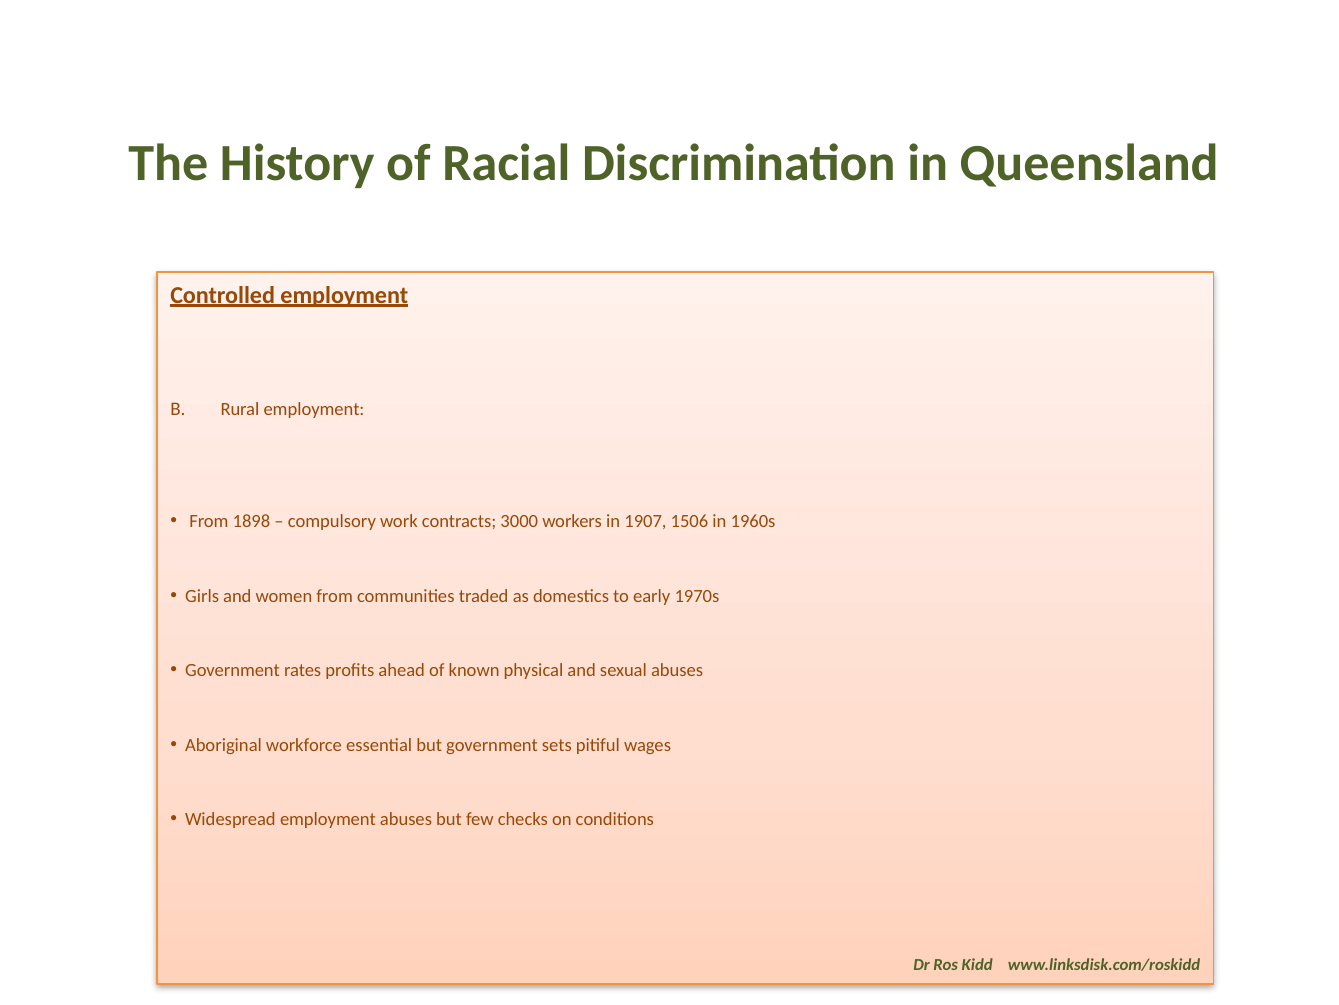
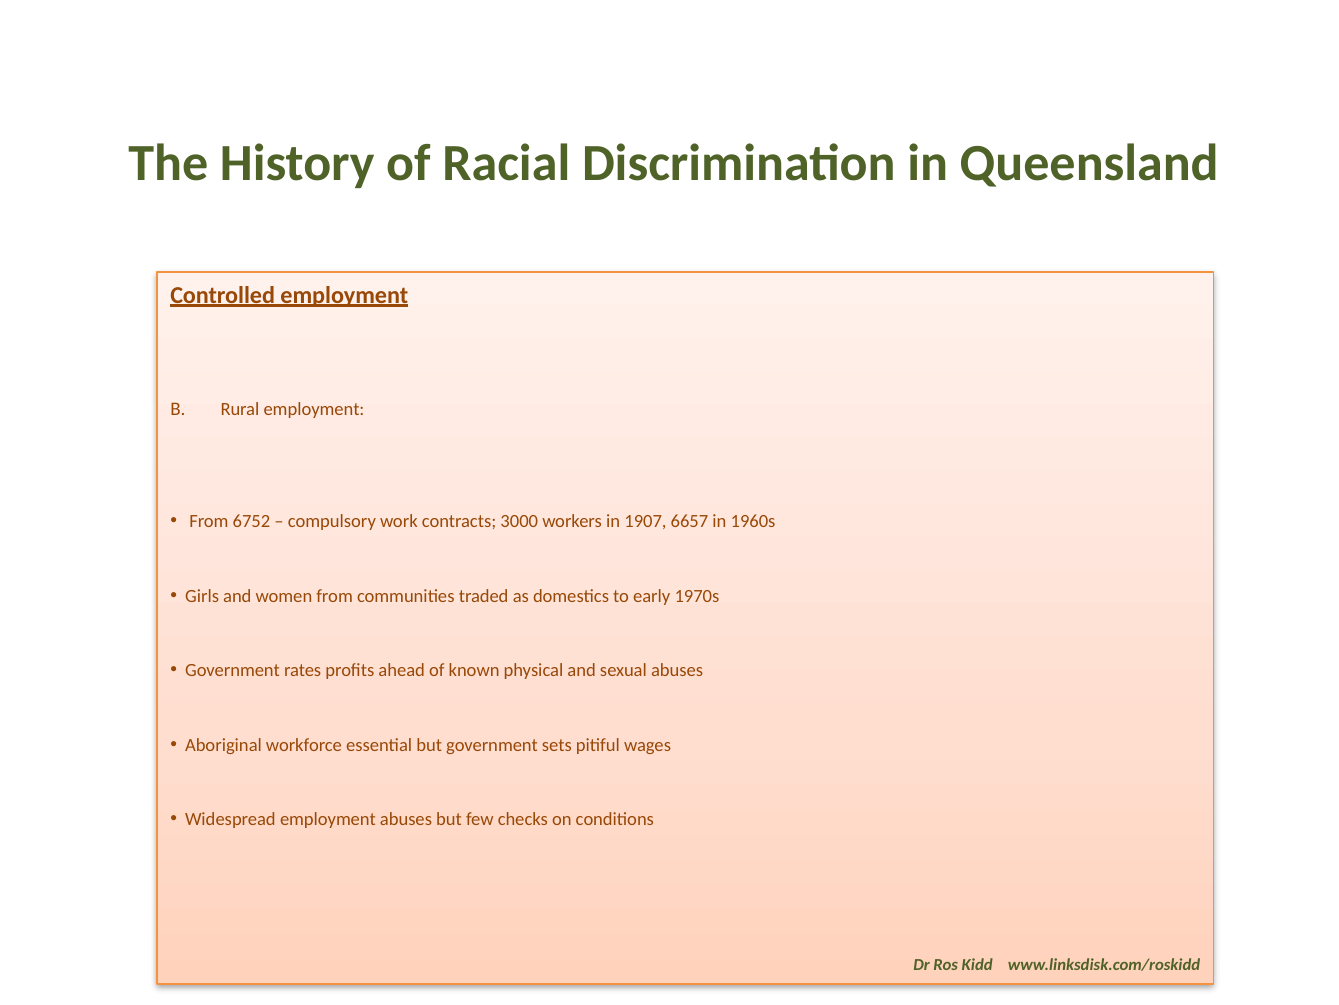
1898: 1898 -> 6752 (252, 521)
1506: 1506 -> 6657 (689, 521)
